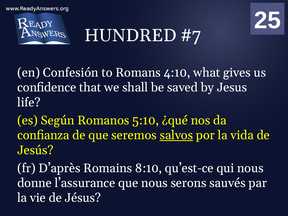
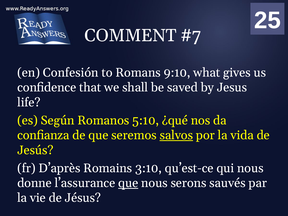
HUNDRED: HUNDRED -> COMMENT (131, 36)
4:10: 4:10 -> 9:10 (177, 73)
8:10: 8:10 -> 3:10 (148, 168)
que underline: none -> present (128, 183)
